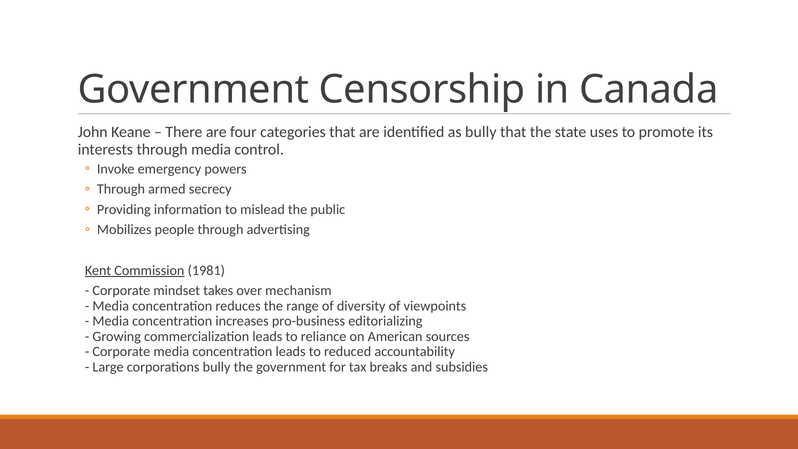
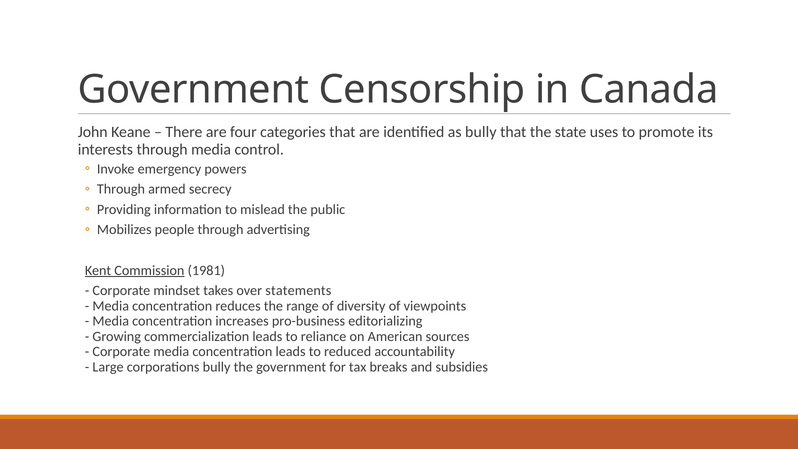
mechanism: mechanism -> statements (298, 291)
